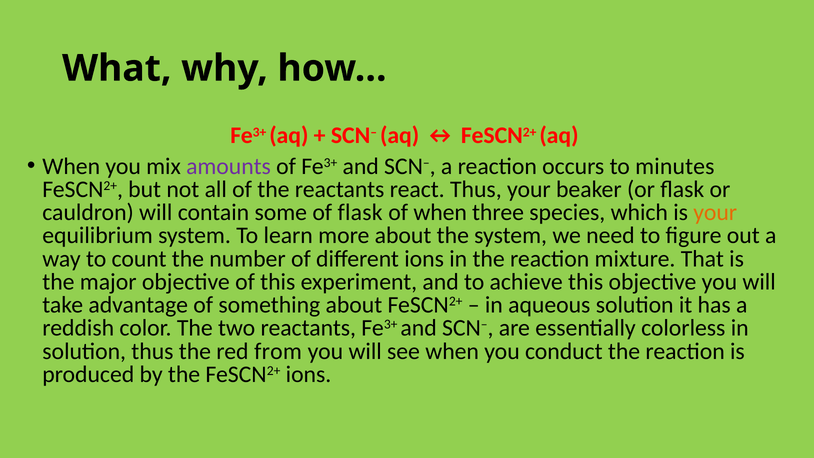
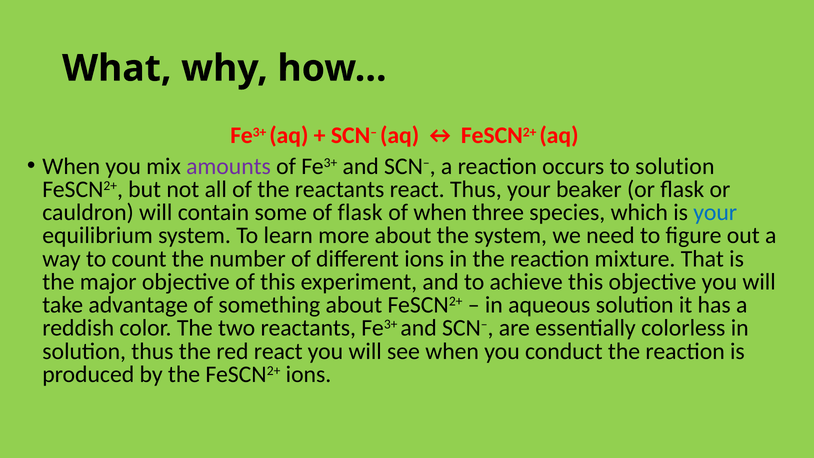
to minutes: minutes -> solution (675, 166)
your colour: orange -> blue (715, 212)
red from: from -> react (278, 351)
